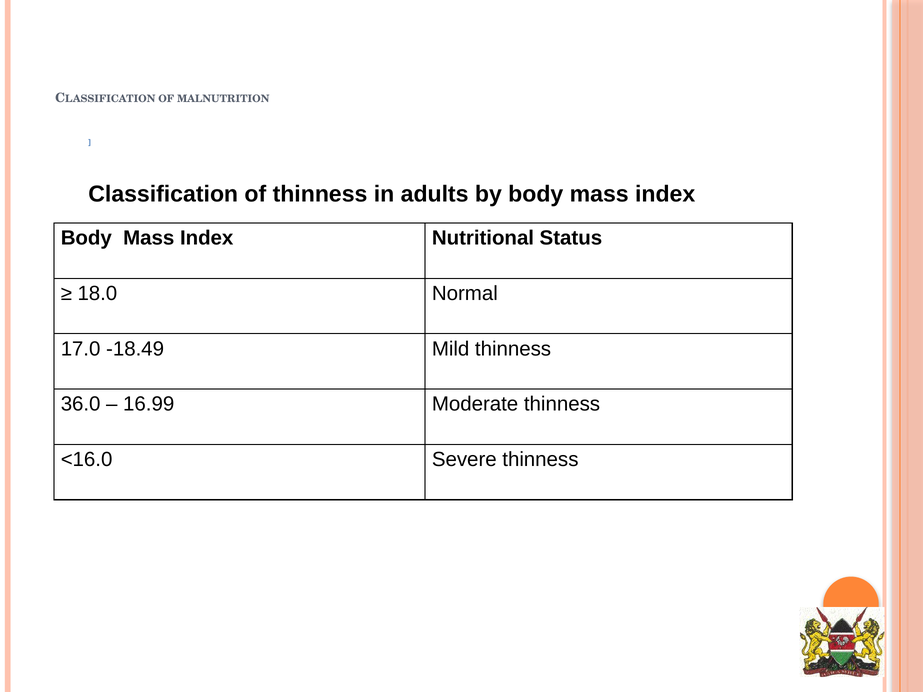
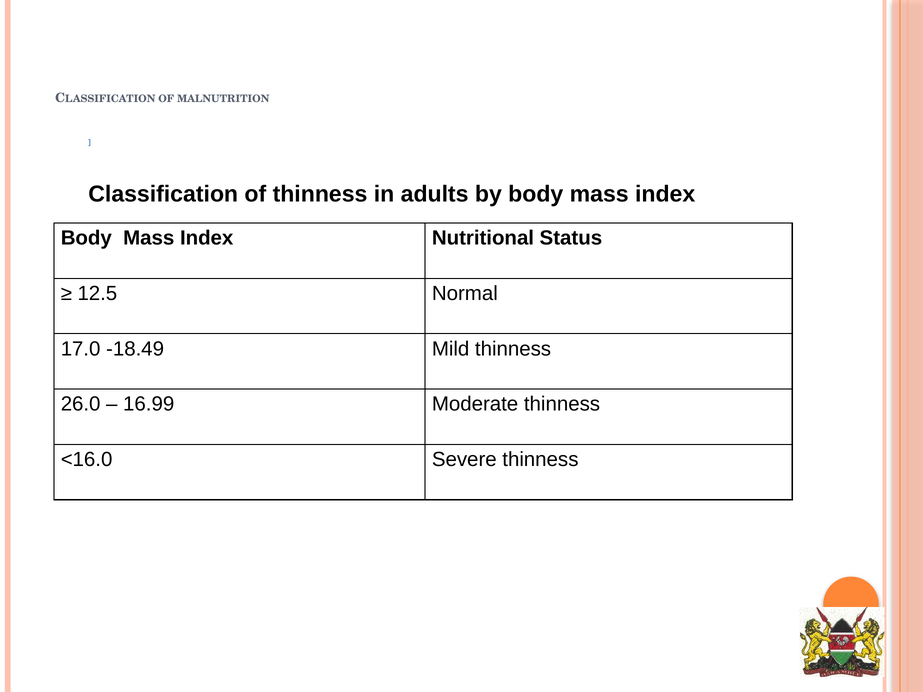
18.0: 18.0 -> 12.5 (97, 294)
36.0: 36.0 -> 26.0 (81, 404)
